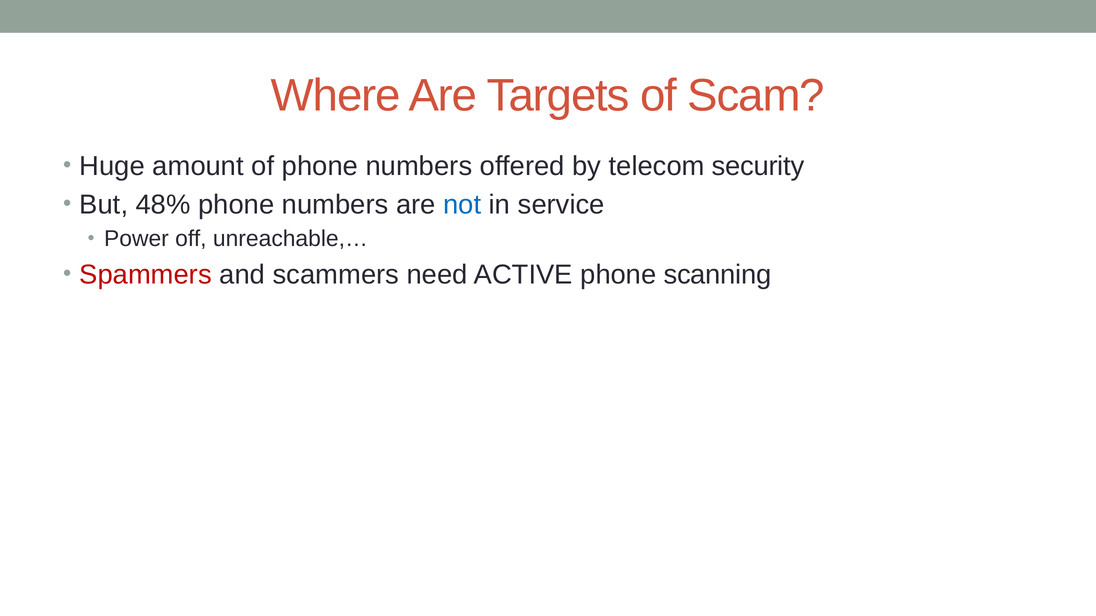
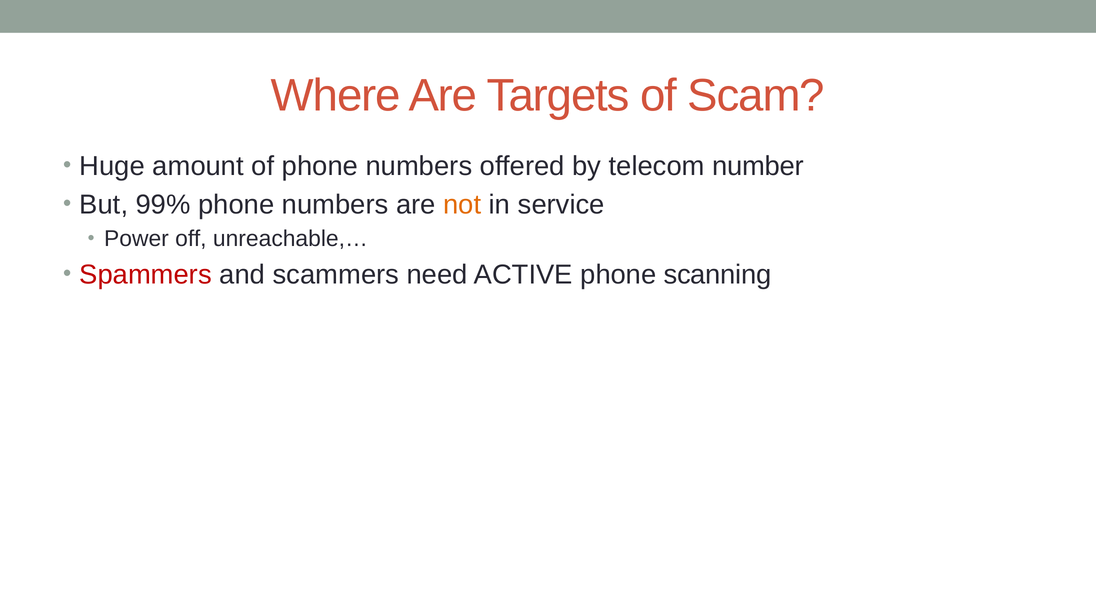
security: security -> number (758, 166)
48%: 48% -> 99% (163, 205)
not colour: blue -> orange (462, 205)
